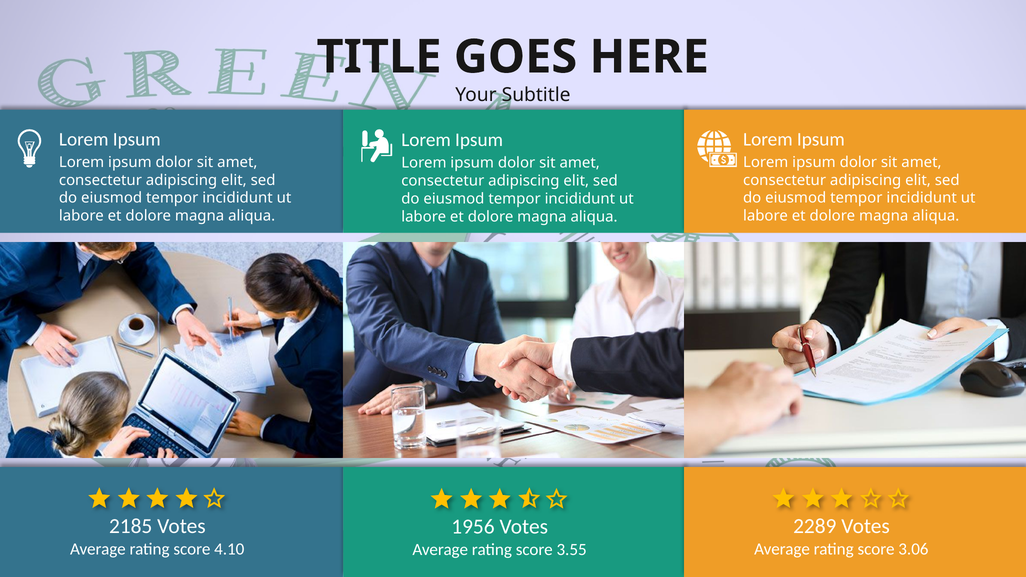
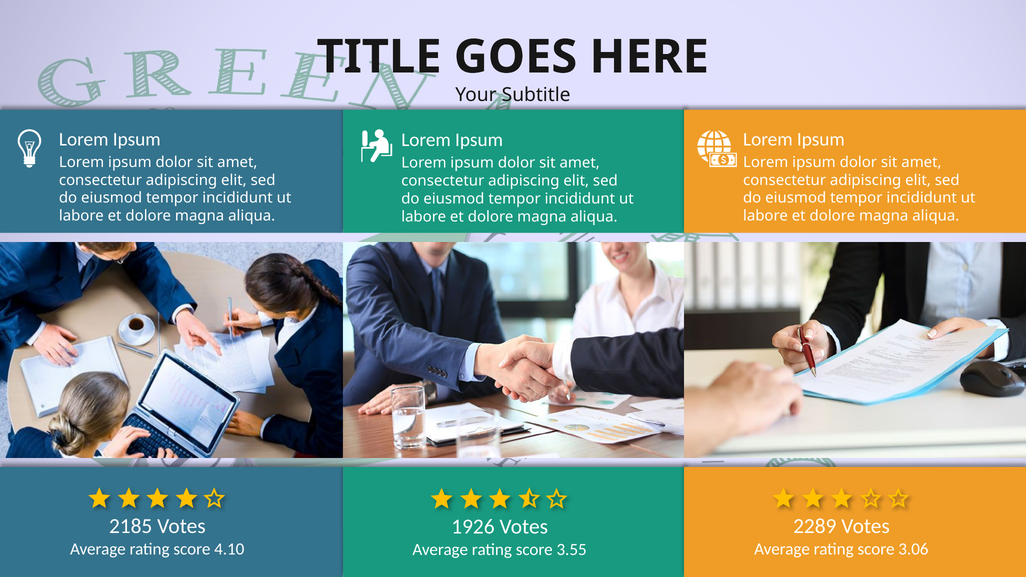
1956: 1956 -> 1926 (473, 527)
